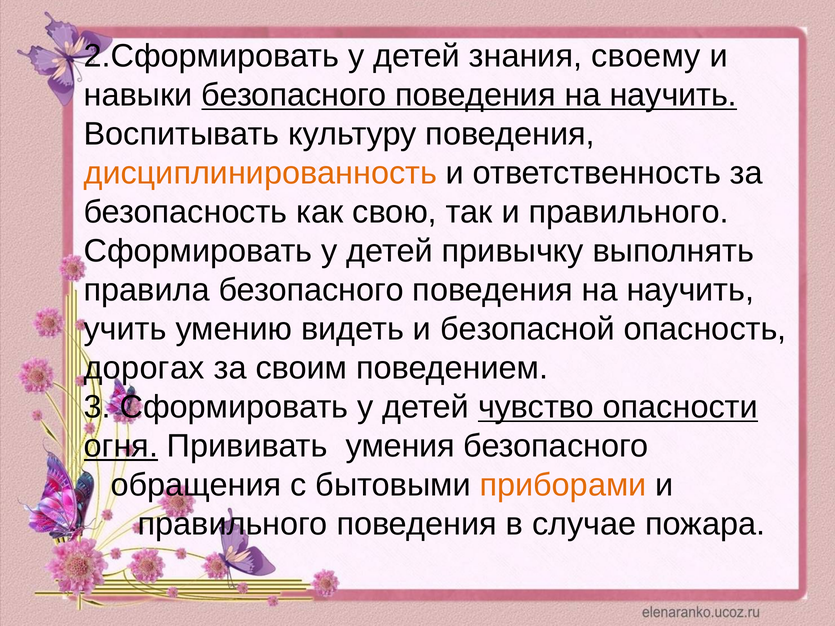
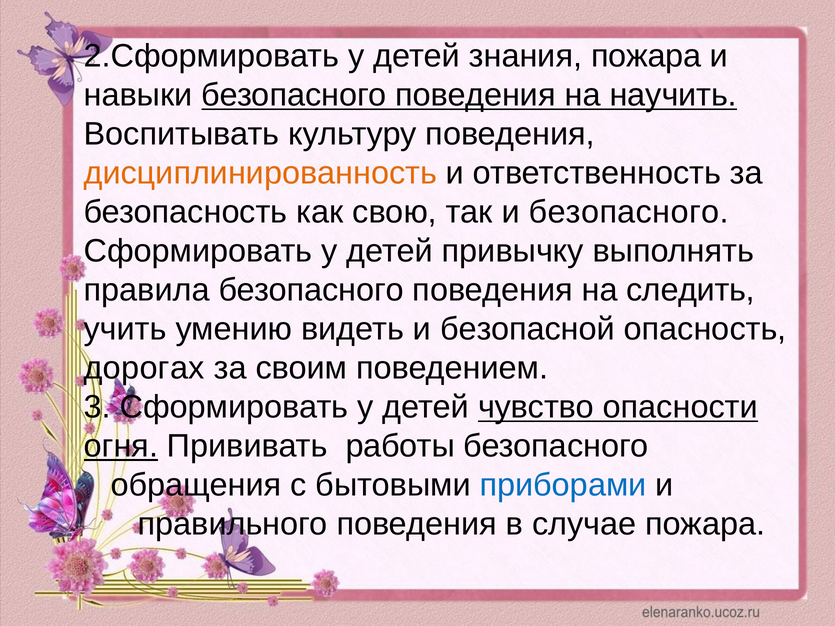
знания своему: своему -> пожара (646, 56)
так и правильного: правильного -> безопасного (629, 212)
научить: научить -> следить (690, 290)
умения: умения -> работы (400, 446)
приборами colour: orange -> blue (563, 485)
